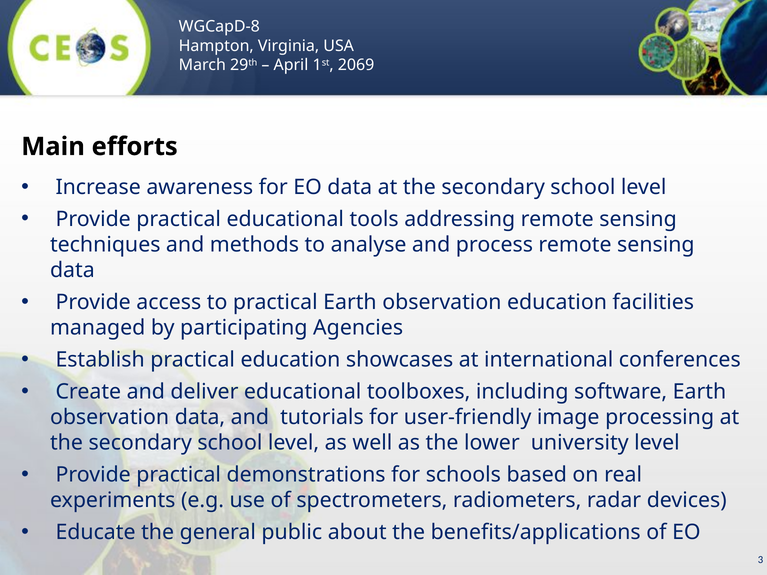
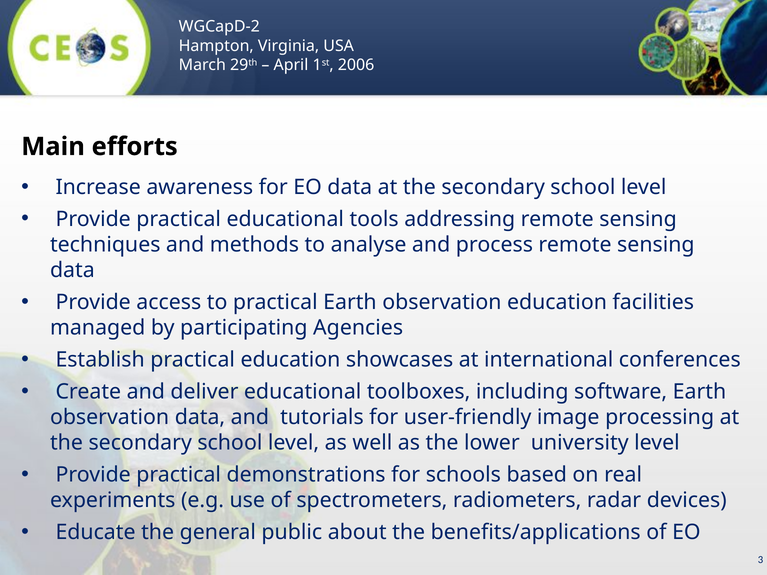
WGCapD-8: WGCapD-8 -> WGCapD-2 (219, 27)
2069: 2069 -> 2006 (356, 65)
